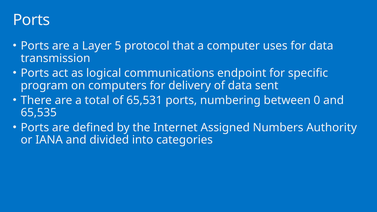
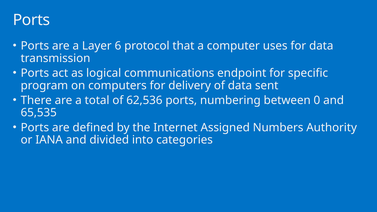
5: 5 -> 6 (118, 46)
65,531: 65,531 -> 62,536 (144, 100)
